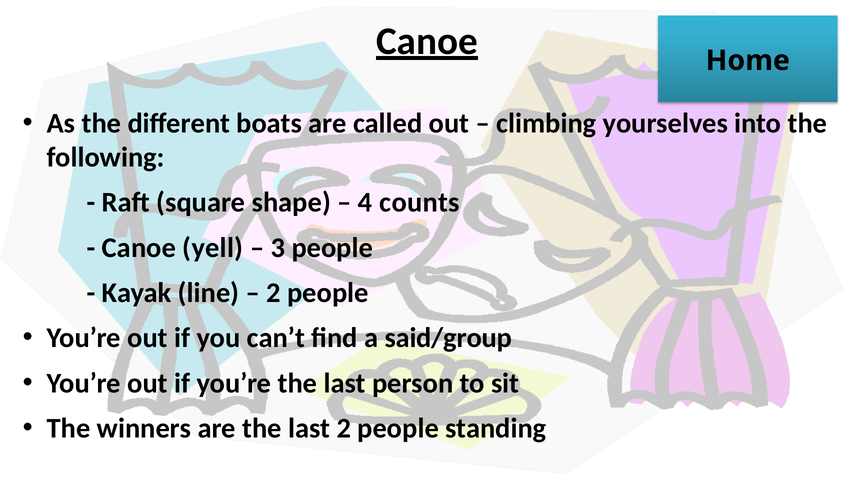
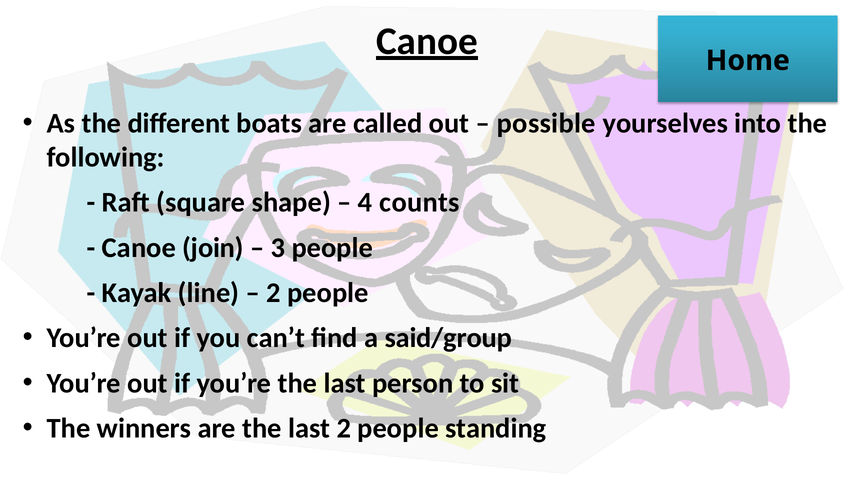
climbing: climbing -> possible (546, 123)
yell: yell -> join (213, 248)
